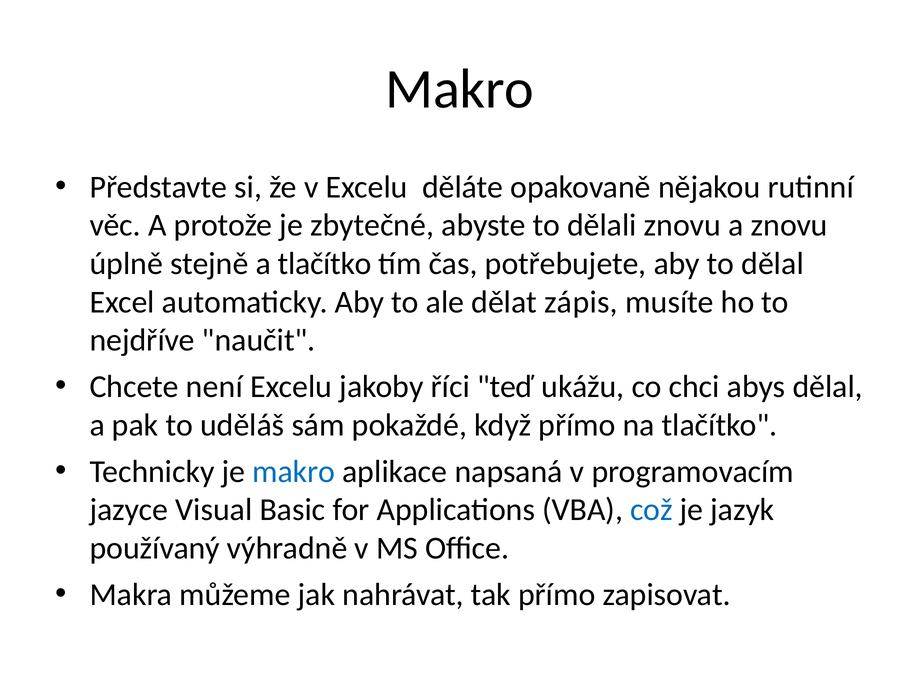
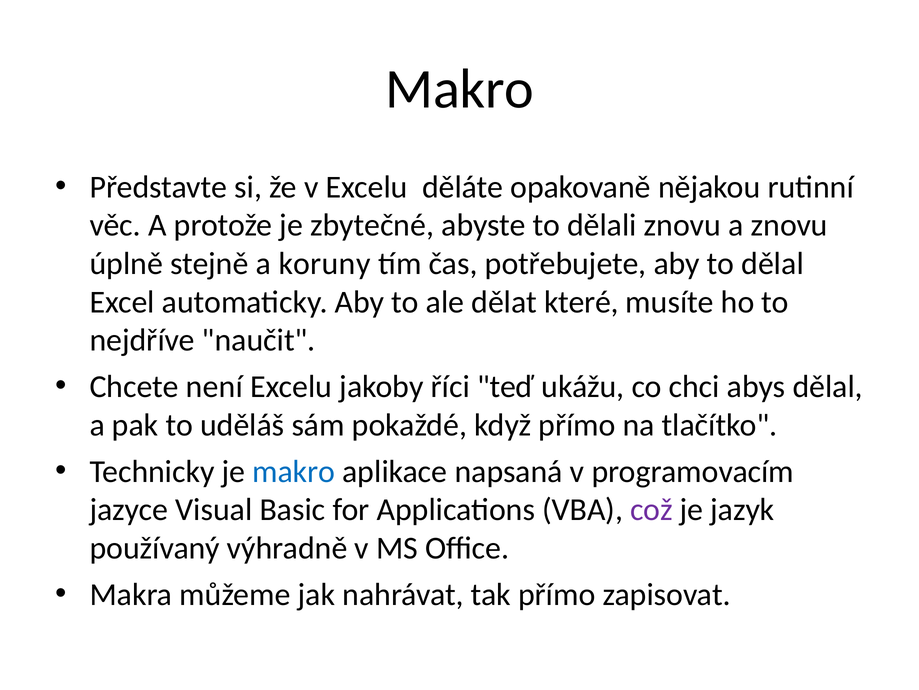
a tlačítko: tlačítko -> koruny (325, 263)
zápis: zápis -> které (581, 302)
což colour: blue -> purple (651, 509)
